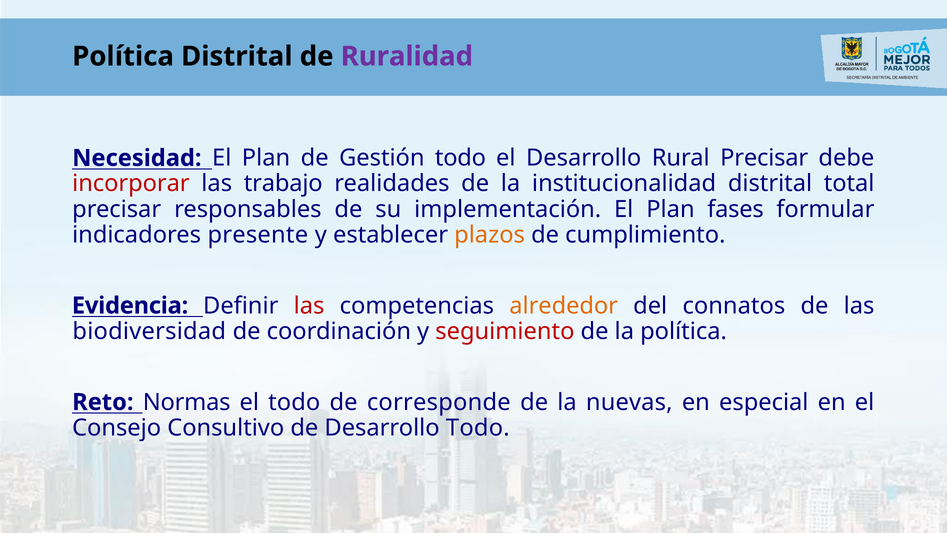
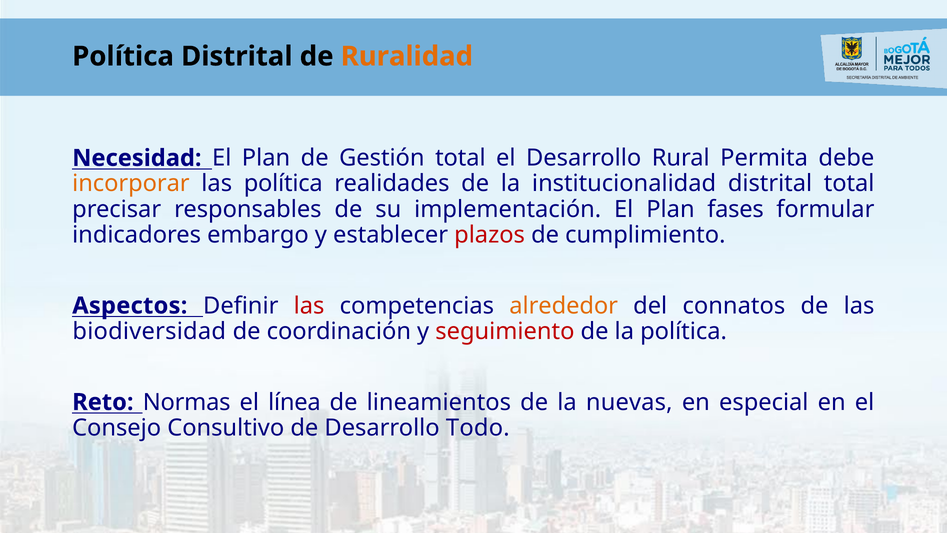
Ruralidad colour: purple -> orange (407, 56)
Gestión todo: todo -> total (460, 158)
Rural Precisar: Precisar -> Permita (764, 158)
incorporar colour: red -> orange (131, 184)
las trabajo: trabajo -> política (283, 184)
presente: presente -> embargo (258, 235)
plazos colour: orange -> red (490, 235)
Evidencia: Evidencia -> Aspectos (130, 306)
el todo: todo -> línea (294, 402)
corresponde: corresponde -> lineamientos (439, 402)
